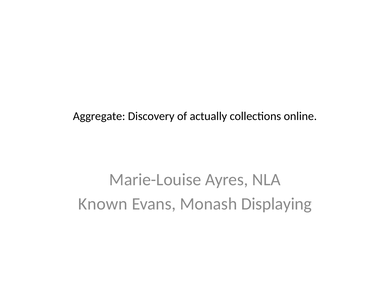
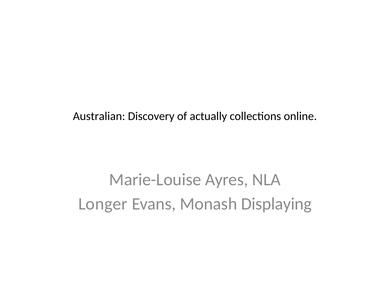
Aggregate: Aggregate -> Australian (99, 116)
Known: Known -> Longer (103, 204)
